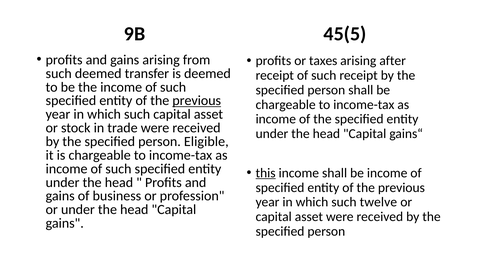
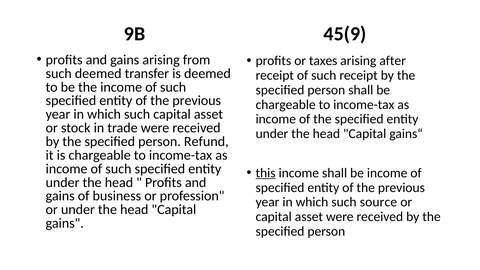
45(5: 45(5 -> 45(9 (345, 34)
previous underline: present -> none (197, 101)
Eligible: Eligible -> Refund (206, 142)
twelve: twelve -> source (378, 202)
